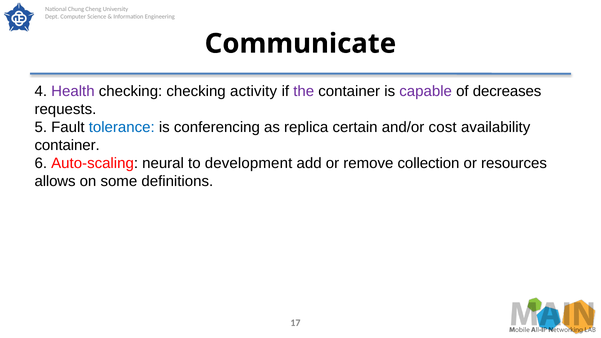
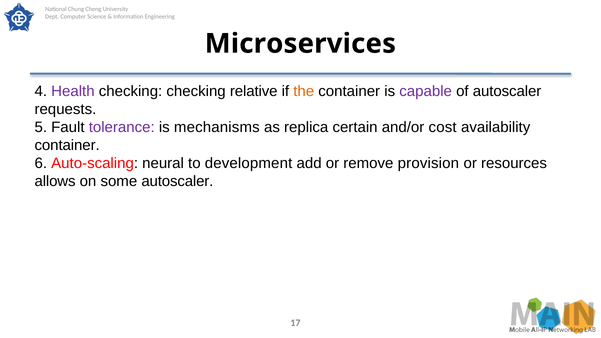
Communicate: Communicate -> Microservices (300, 44)
activity: activity -> relative (254, 91)
the colour: purple -> orange (304, 91)
of decreases: decreases -> autoscaler (507, 91)
tolerance colour: blue -> purple (122, 127)
conferencing: conferencing -> mechanisms (217, 127)
collection: collection -> provision (428, 163)
some definitions: definitions -> autoscaler (177, 181)
